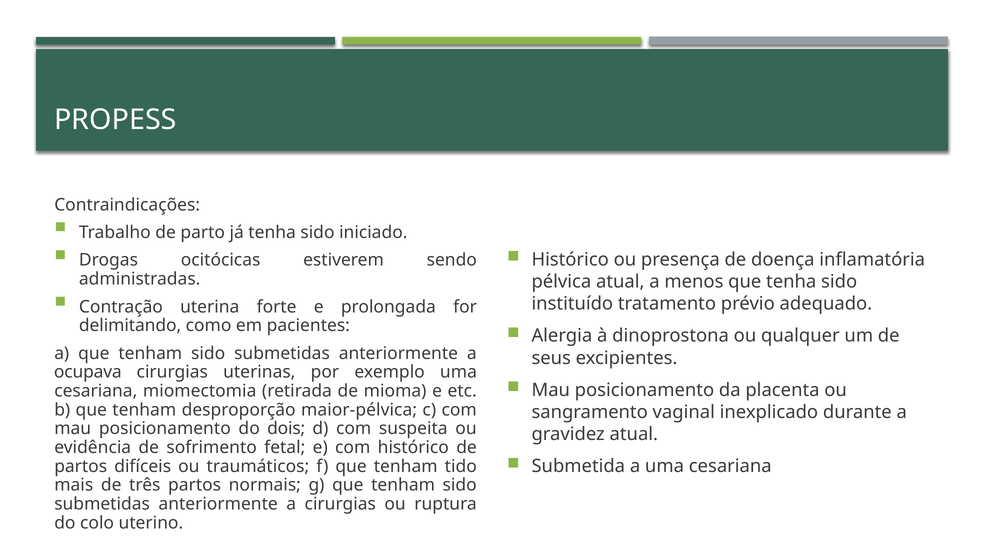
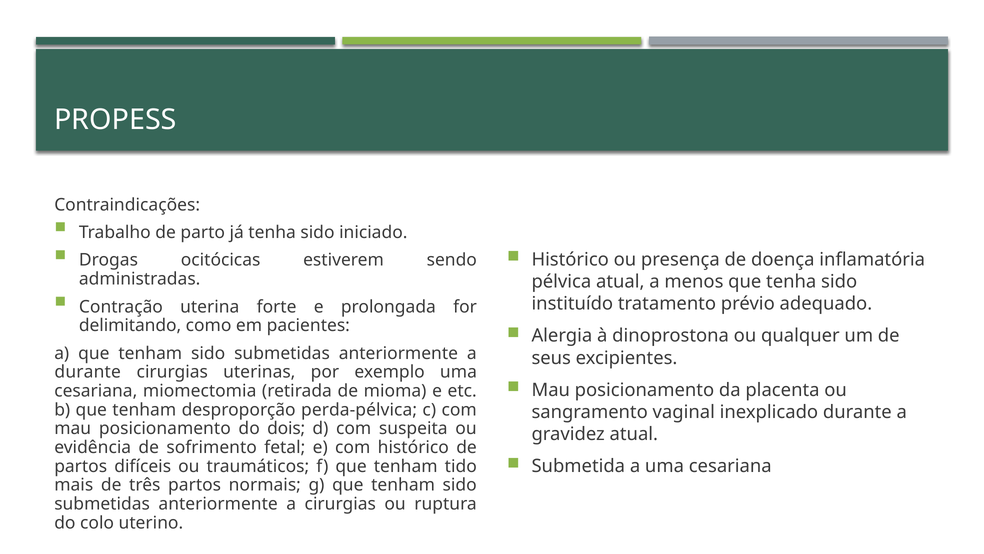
ocupava: ocupava -> durante (88, 372)
maior-pélvica: maior-pélvica -> perda-pélvica (359, 409)
